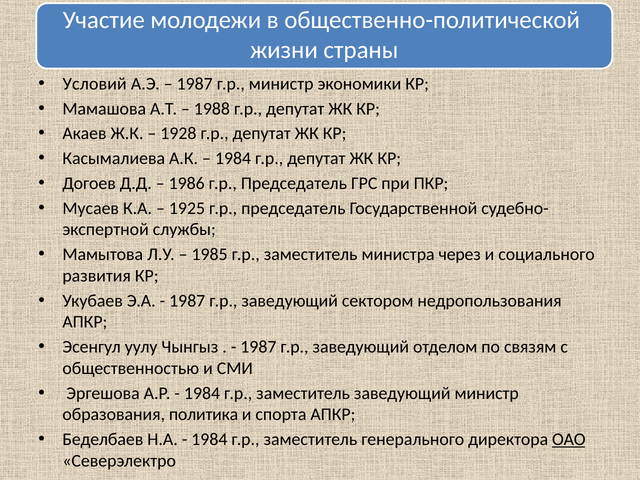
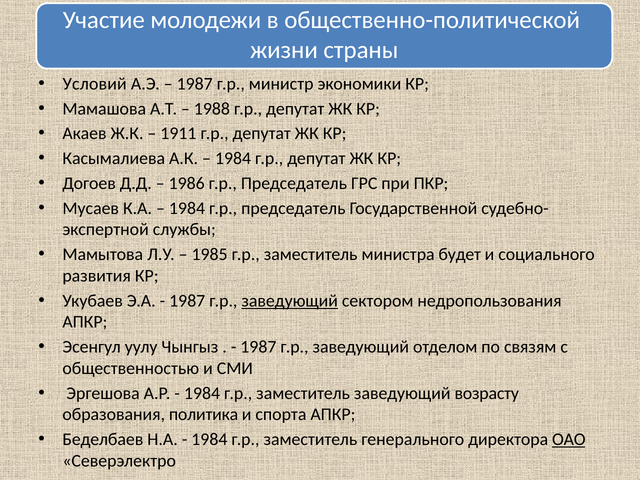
1928: 1928 -> 1911 (178, 134)
1925: 1925 -> 1984 (187, 208)
через: через -> будет (460, 254)
заведующий underline: none -> present (290, 301)
заведующий министр: министр -> возрасту (487, 393)
